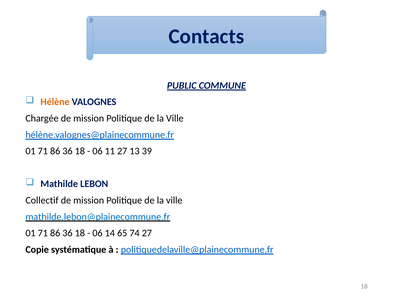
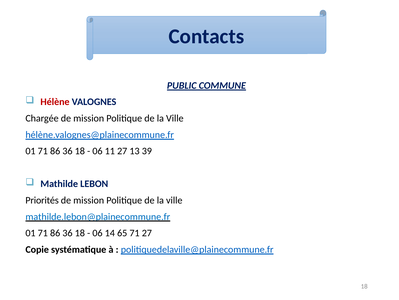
Hélène colour: orange -> red (55, 102)
Collectif: Collectif -> Priorités (42, 200)
65 74: 74 -> 71 (135, 233)
